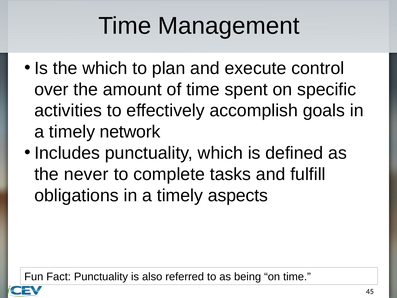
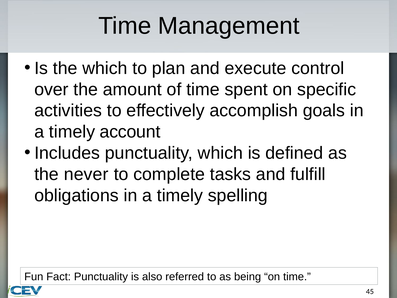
network: network -> account (130, 132)
aspects: aspects -> spelling (238, 195)
